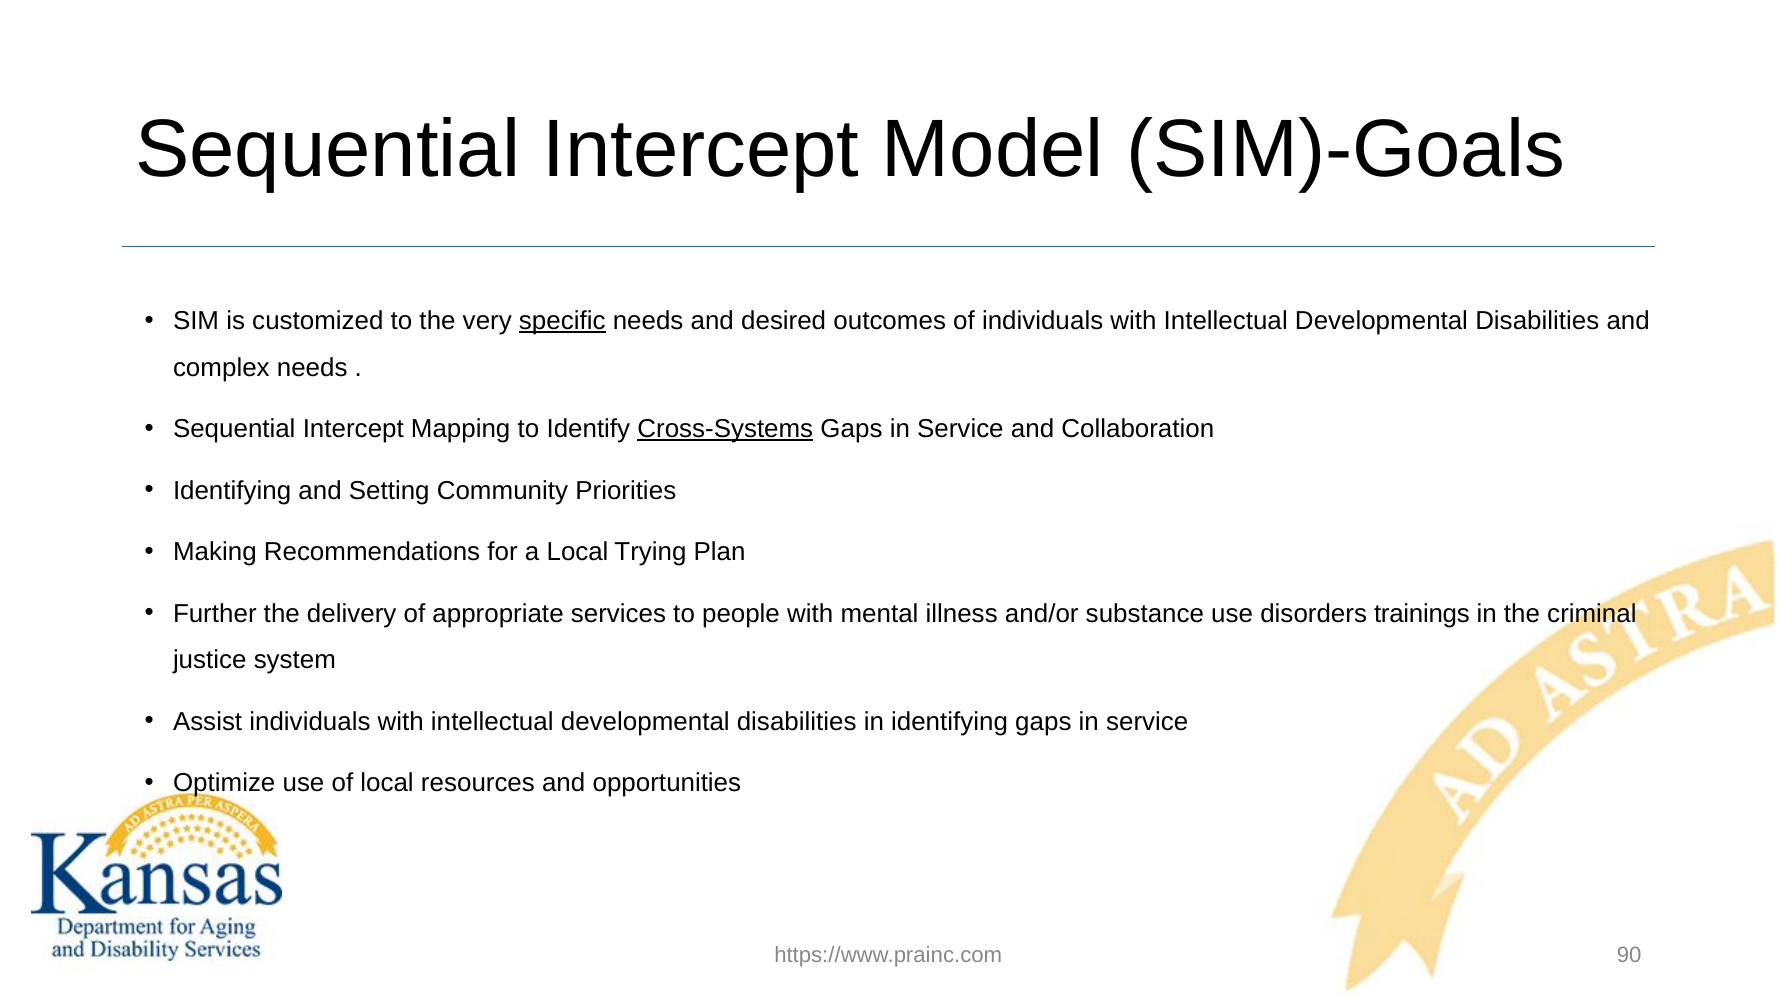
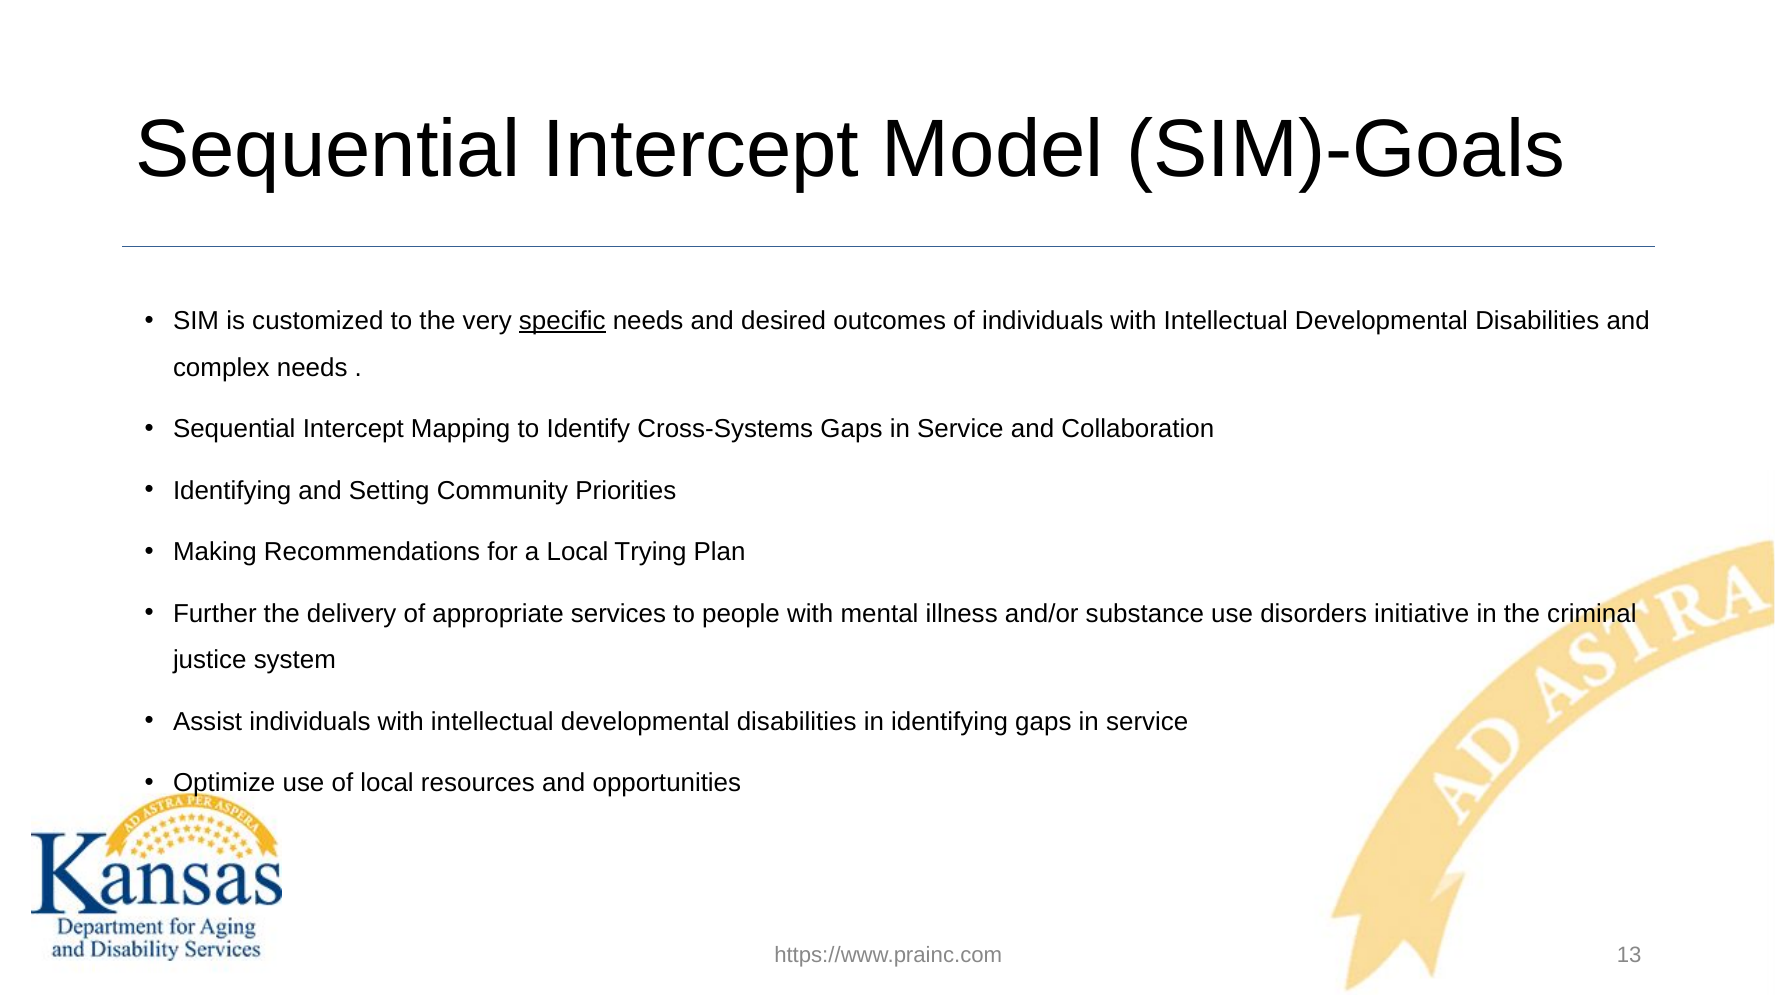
Cross-Systems underline: present -> none (725, 429)
trainings: trainings -> initiative (1422, 613)
90: 90 -> 13 (1629, 955)
